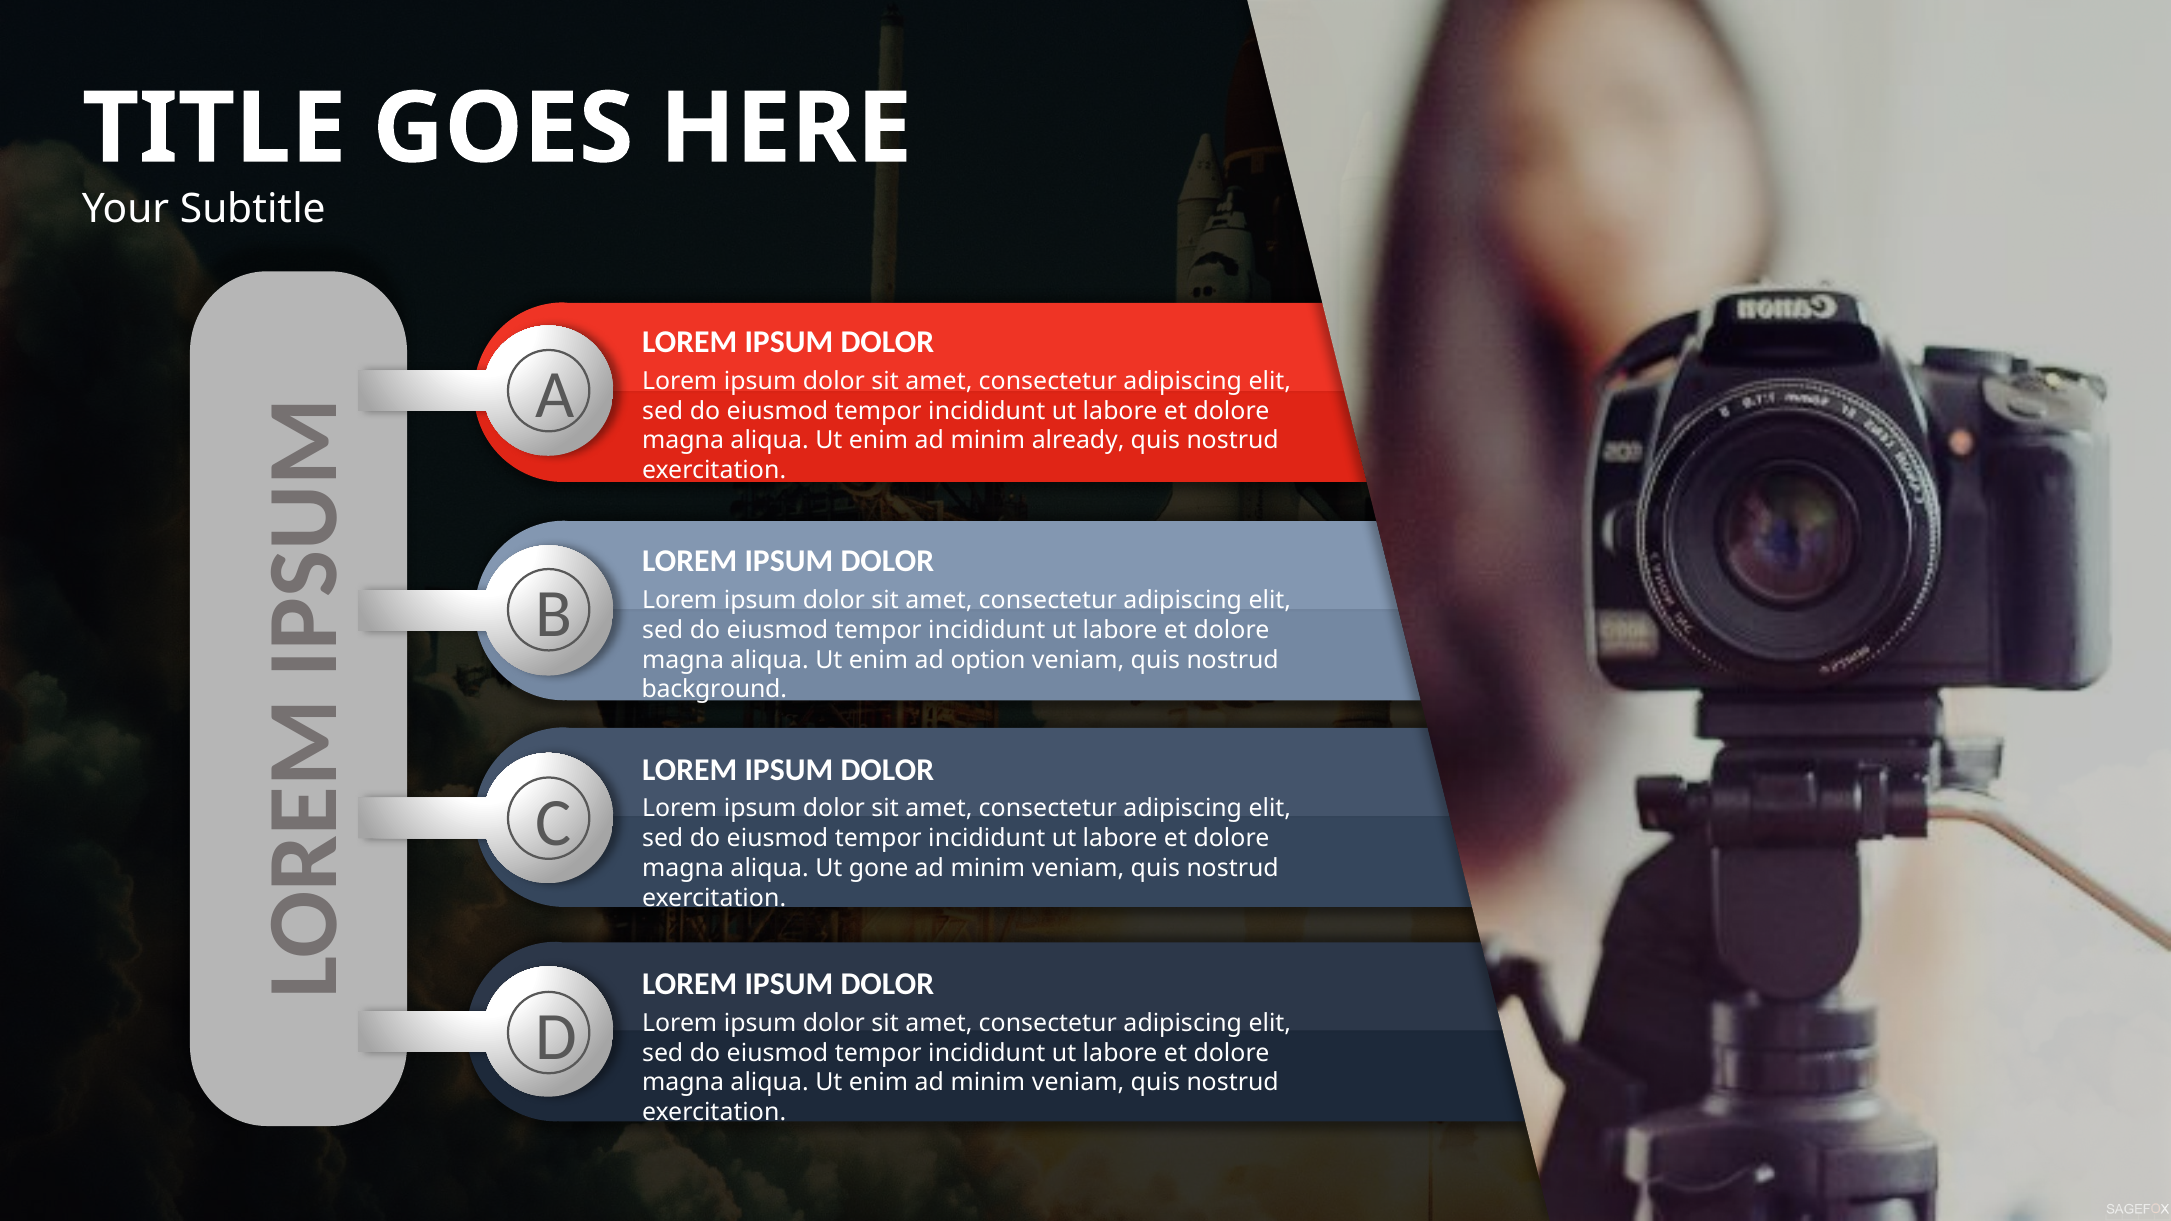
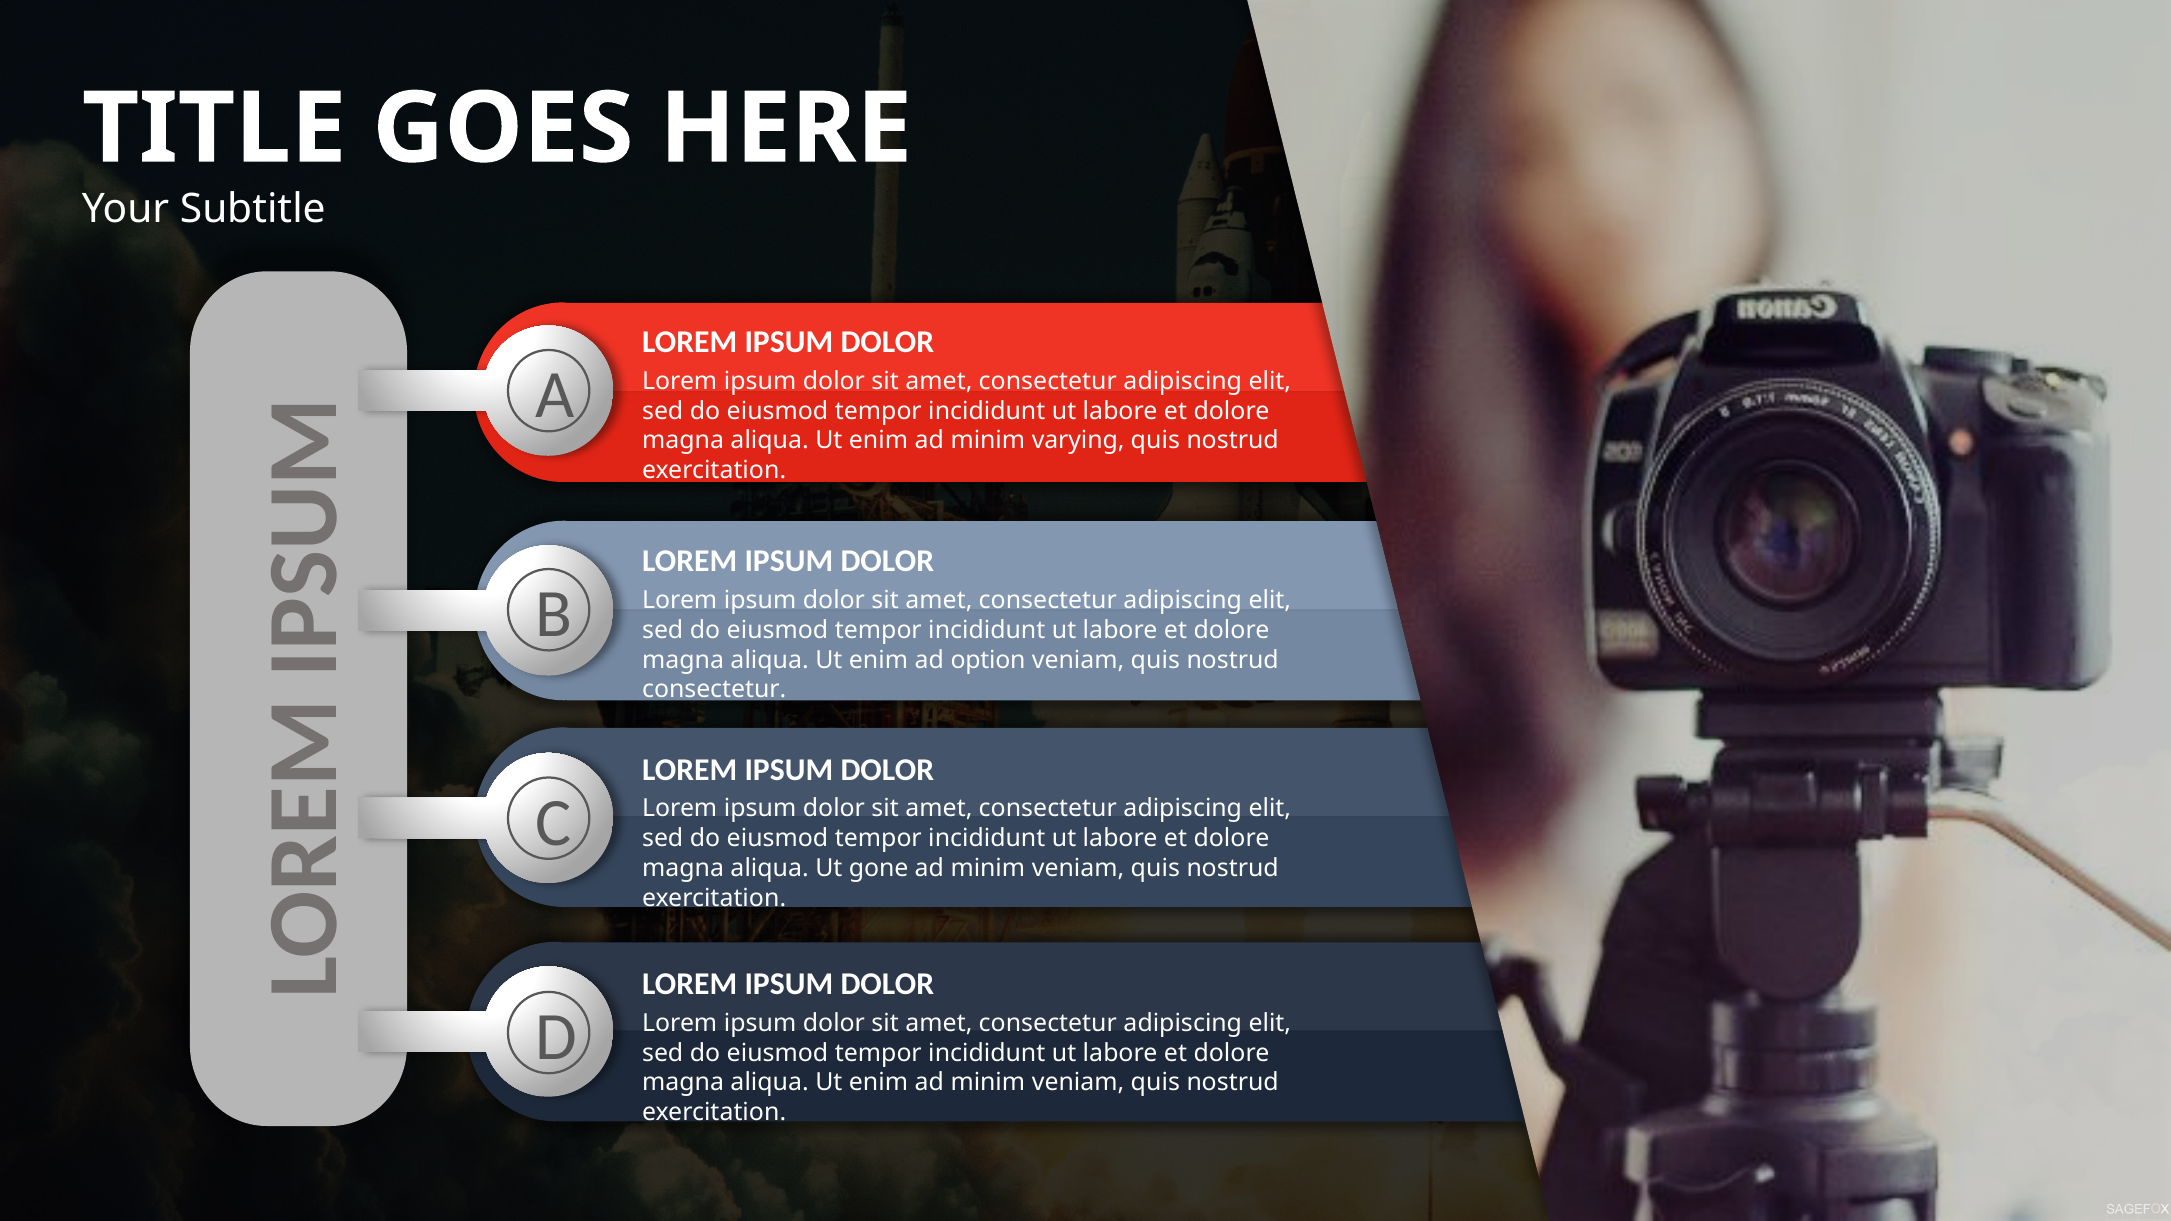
already: already -> varying (1078, 441)
background: background -> consectetur (714, 690)
